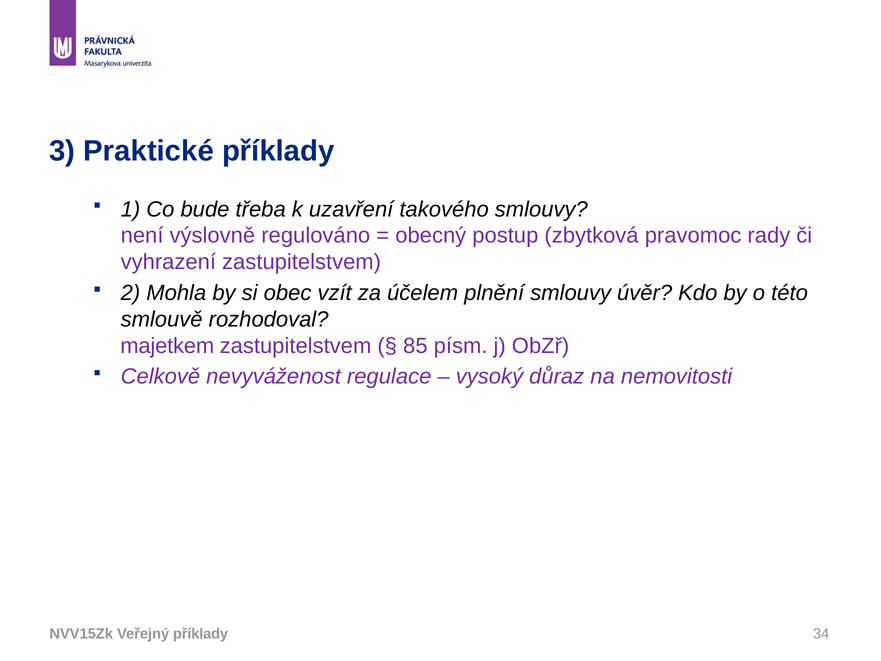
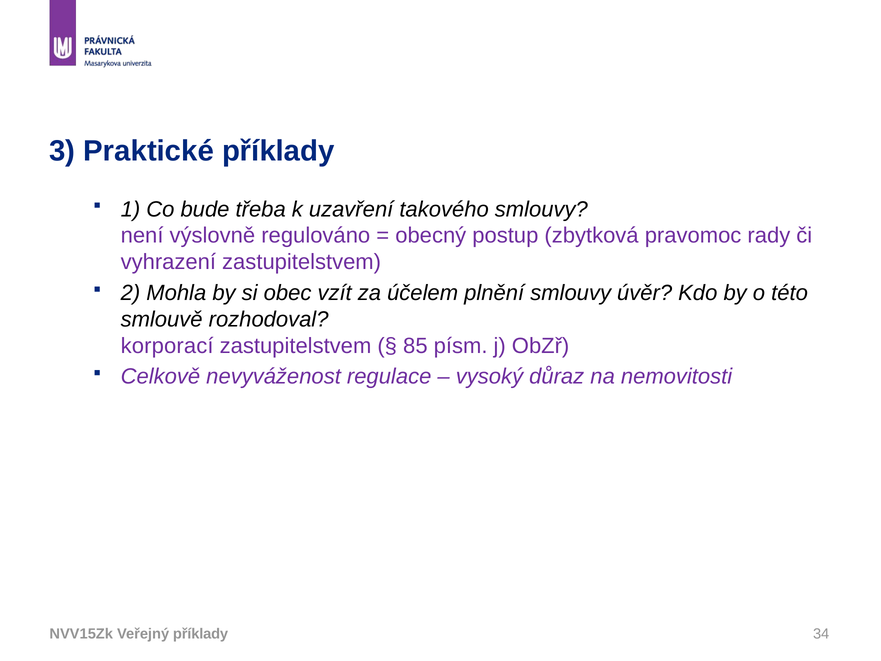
majetkem: majetkem -> korporací (167, 346)
